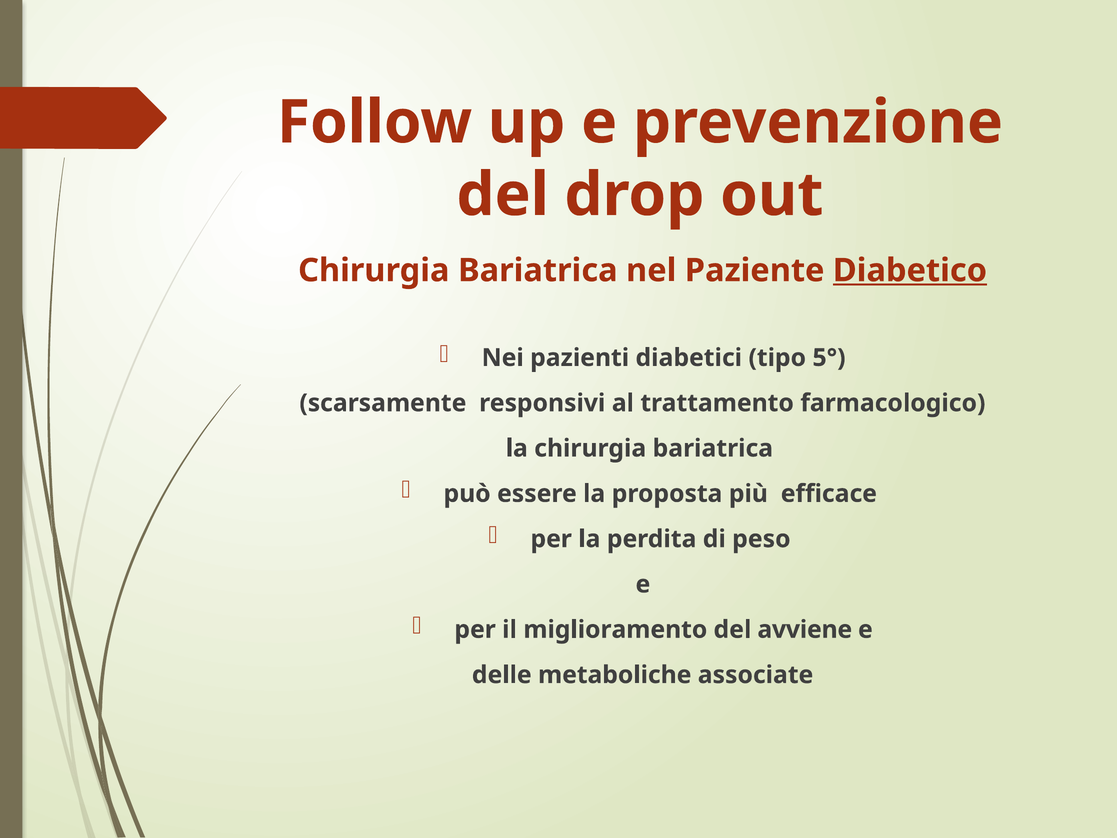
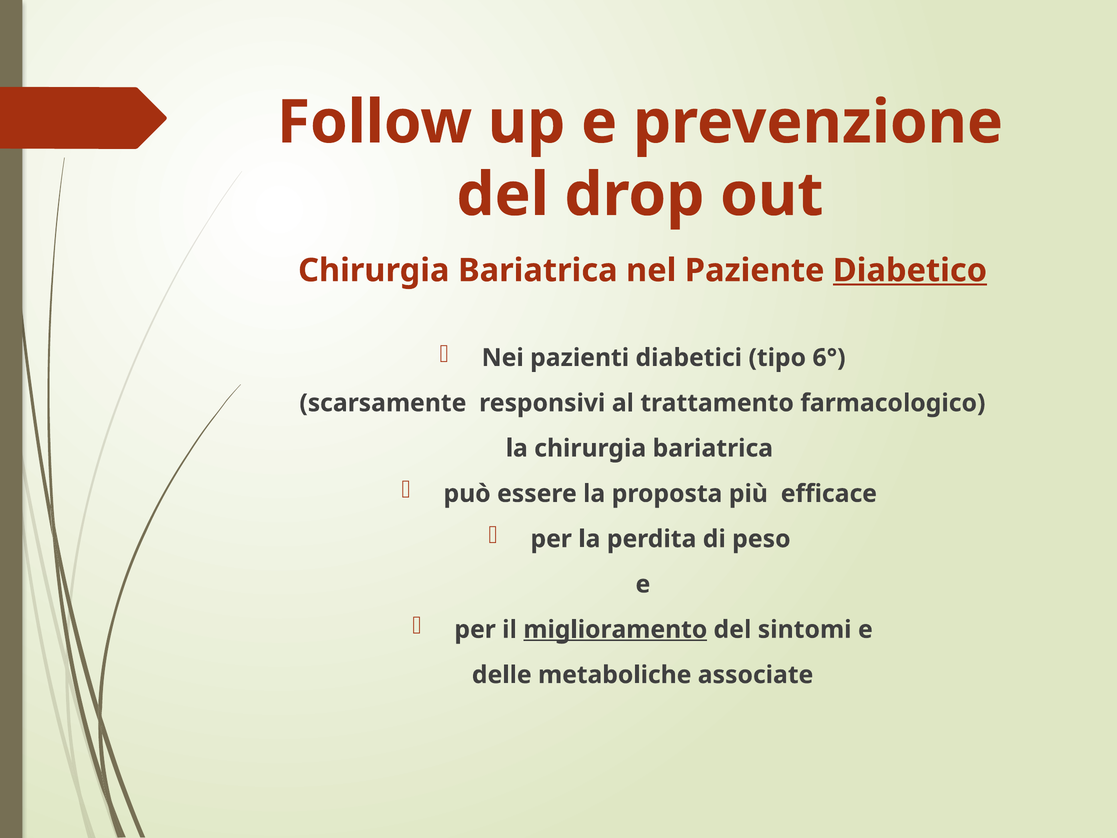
5°: 5° -> 6° (829, 358)
miglioramento underline: none -> present (615, 629)
avviene: avviene -> sintomi (805, 629)
